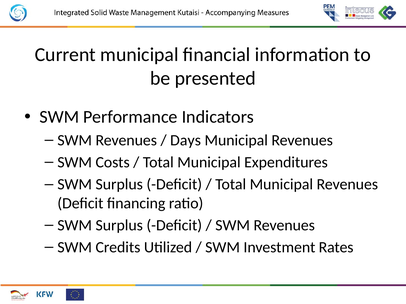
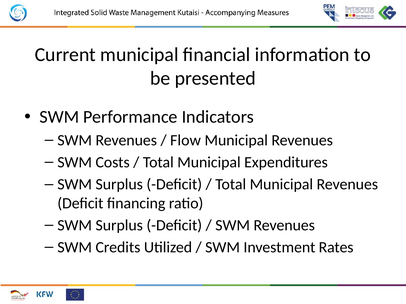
Days: Days -> Flow (186, 140)
